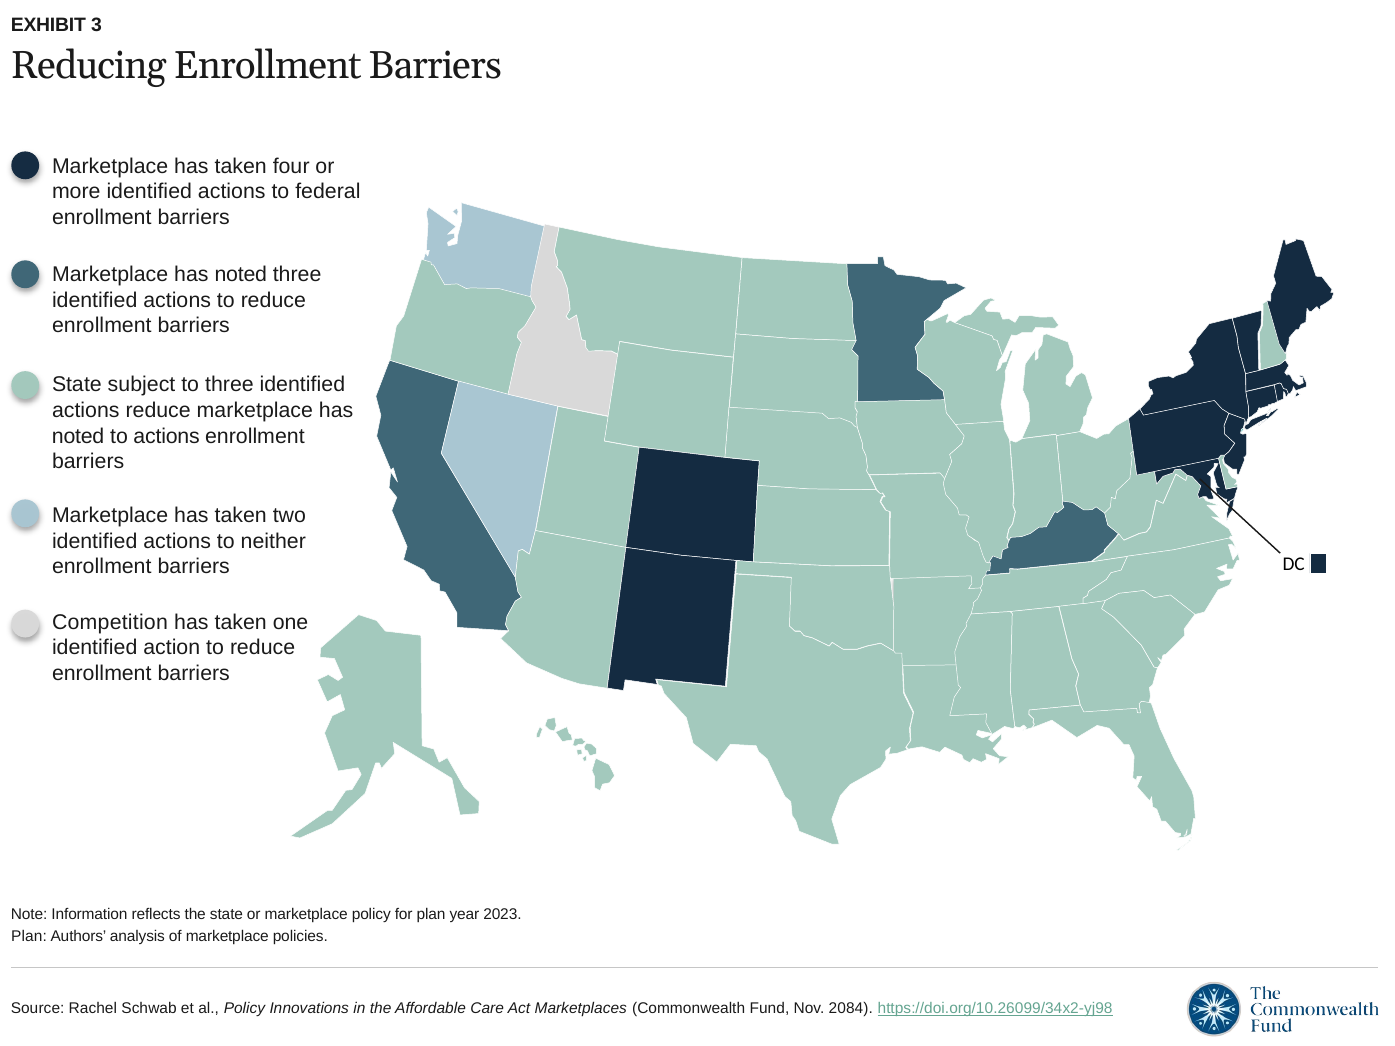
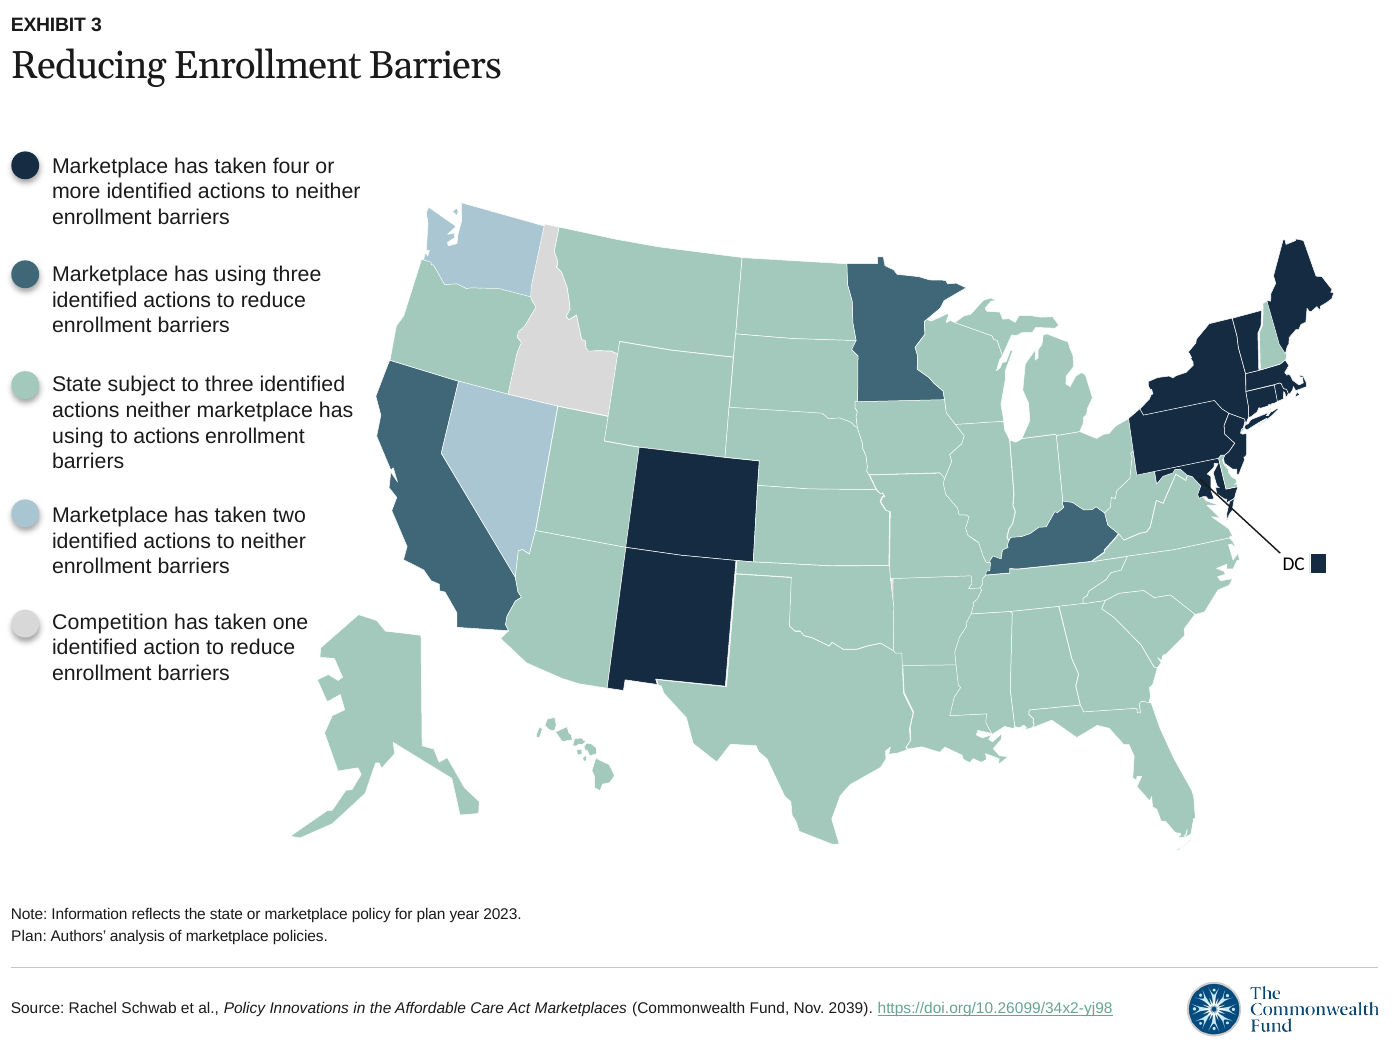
federal: federal -> neither (328, 192)
noted: noted -> using (241, 275)
actions reduce: reduce -> neither (158, 411)
noted: noted -> using (78, 436)
2084: 2084 -> 2039 (851, 1009)
